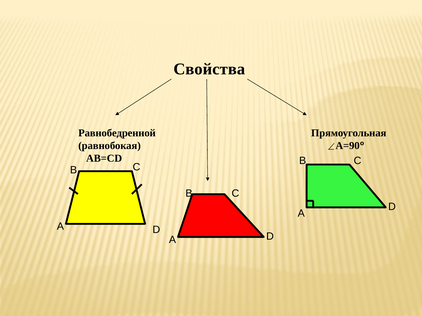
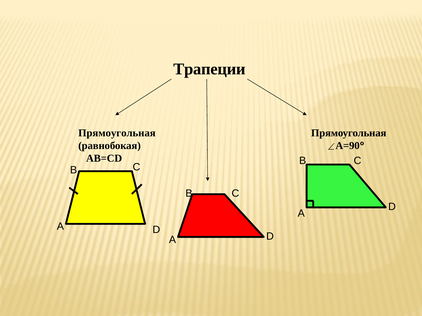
Свойства: Свойства -> Трапеции (209, 69)
Равнобедренной: Равнобедренной -> Прямоугольная (117, 133)
